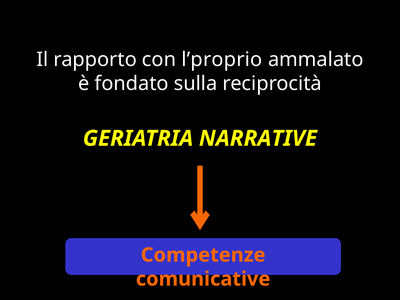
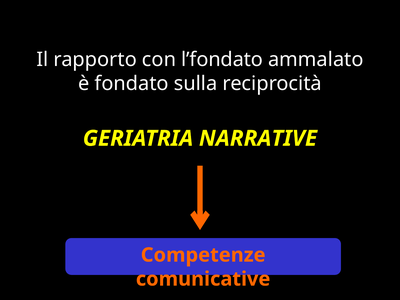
l’proprio: l’proprio -> l’fondato (222, 59)
